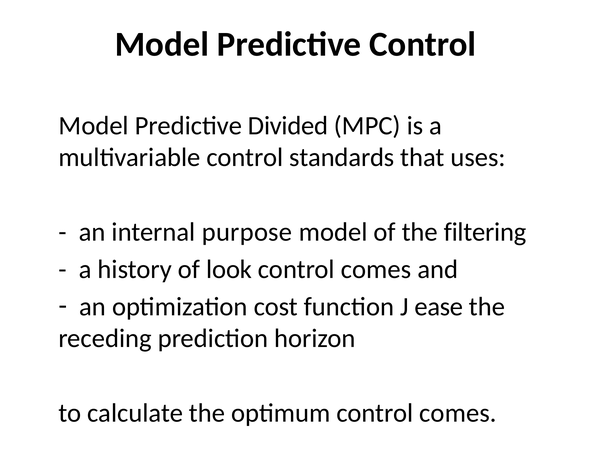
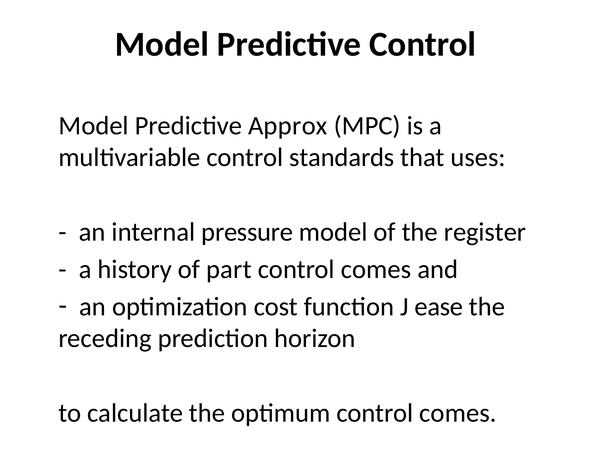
Divided: Divided -> Approx (288, 126)
purpose: purpose -> pressure (247, 232)
filtering: filtering -> register (485, 232)
look: look -> part (229, 269)
